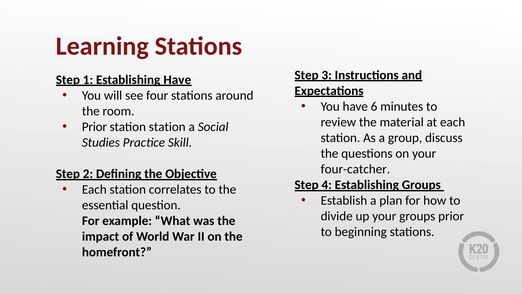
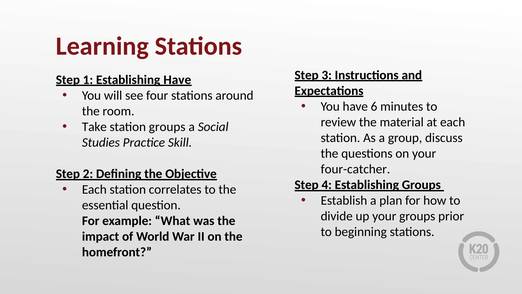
Prior: Prior -> Take (94, 127)
station station: station -> groups (167, 127)
